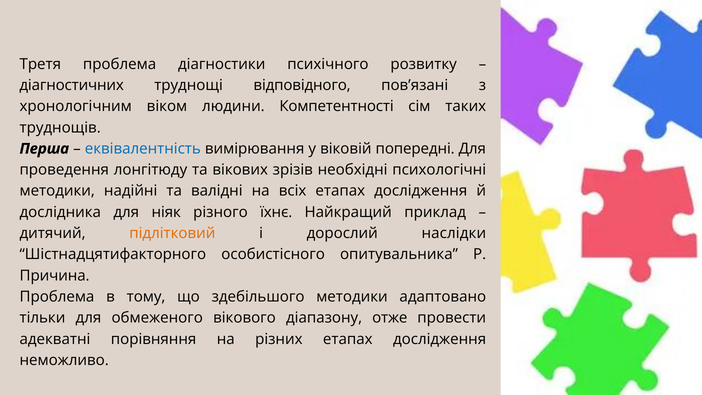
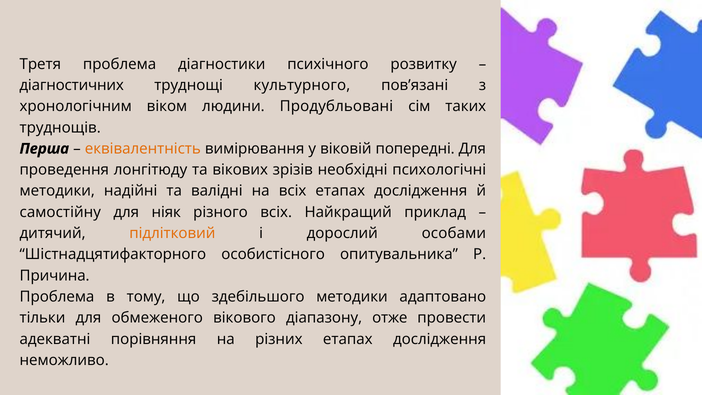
відповідного: відповідного -> культурного (302, 85)
Компетентності: Компетентності -> Продубльовані (336, 106)
еквівалентність colour: blue -> orange (143, 149)
дослідника: дослідника -> самостійну (60, 212)
різного їхнє: їхнє -> всіх (276, 212)
наслідки: наслідки -> особами (454, 233)
